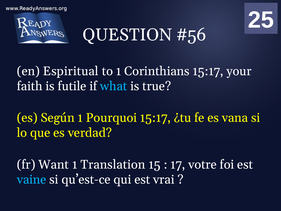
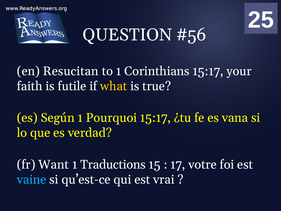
Espiritual: Espiritual -> Resucitan (71, 71)
what colour: light blue -> yellow (114, 86)
Translation: Translation -> Traductions (113, 164)
